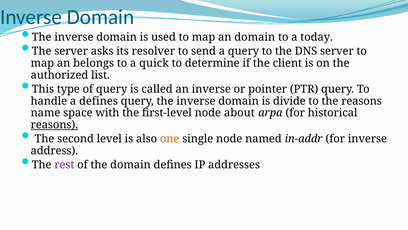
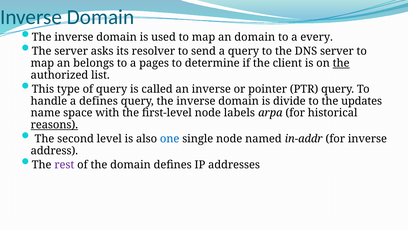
today: today -> every (317, 37)
quick: quick -> pages (154, 63)
the underline: none -> present (341, 63)
the reasons: reasons -> updates (362, 101)
about: about -> labels (239, 113)
one colour: orange -> blue (170, 139)
